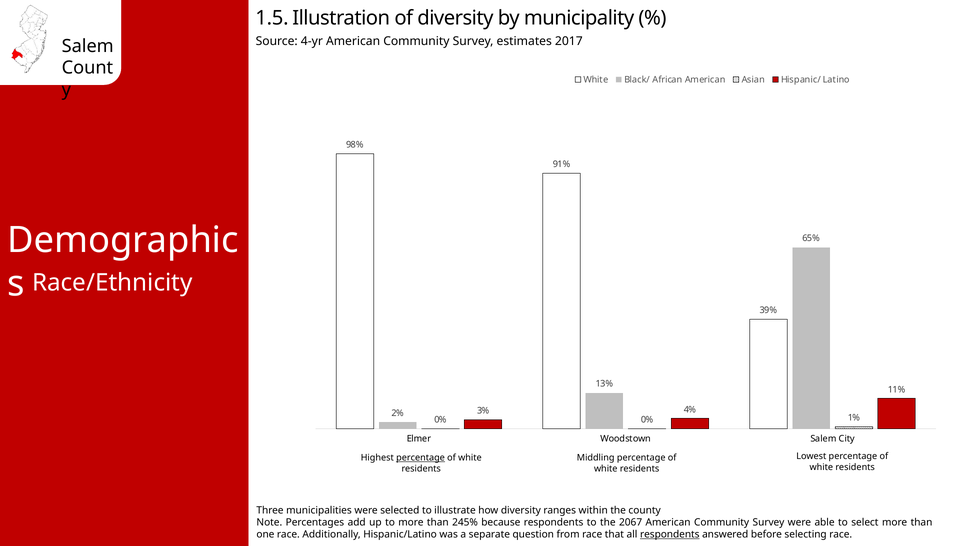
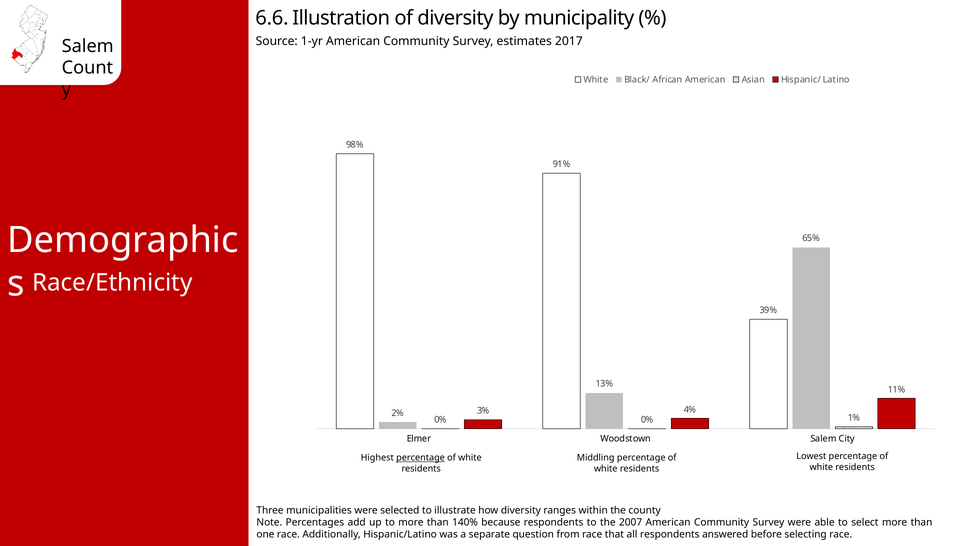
1.5: 1.5 -> 6.6 (272, 18)
4-yr: 4-yr -> 1-yr (312, 41)
245%: 245% -> 140% (465, 522)
2067: 2067 -> 2007 (631, 522)
respondents underline: present -> none (670, 534)
